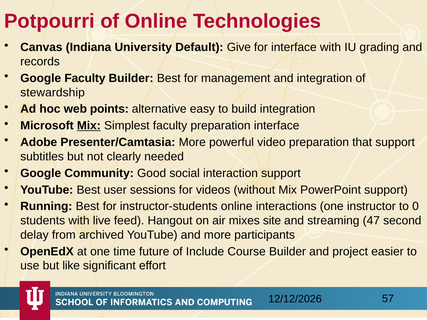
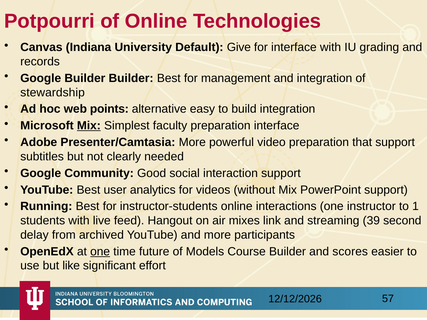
Google Faculty: Faculty -> Builder (85, 78)
sessions: sessions -> analytics (153, 190)
0: 0 -> 1 (415, 207)
site: site -> link (272, 221)
47: 47 -> 39 (371, 221)
one underline: none -> present (100, 252)
Include: Include -> Models (205, 252)
project: project -> scores (350, 252)
